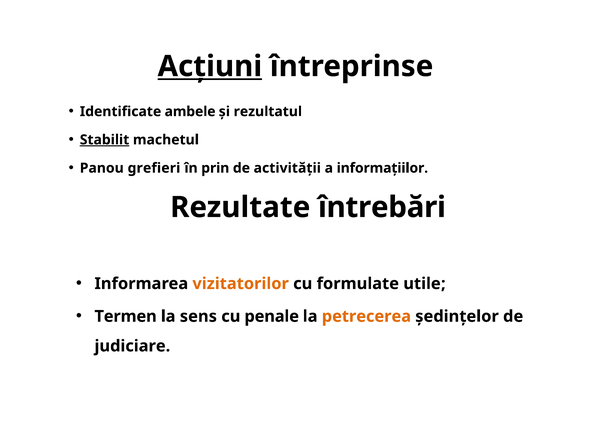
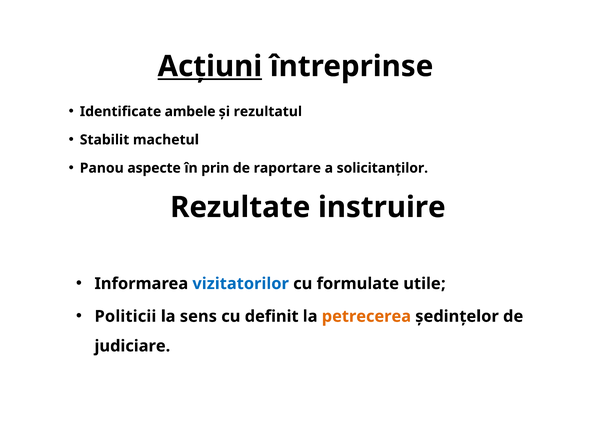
Stabilit underline: present -> none (105, 140)
grefieri: grefieri -> aspecte (154, 168)
activității: activității -> raportare (287, 168)
informațiilor: informațiilor -> solicitanților (382, 168)
întrebări: întrebări -> instruire (382, 207)
vizitatorilor colour: orange -> blue (241, 283)
Termen: Termen -> Politicii (125, 316)
penale: penale -> definit (272, 316)
